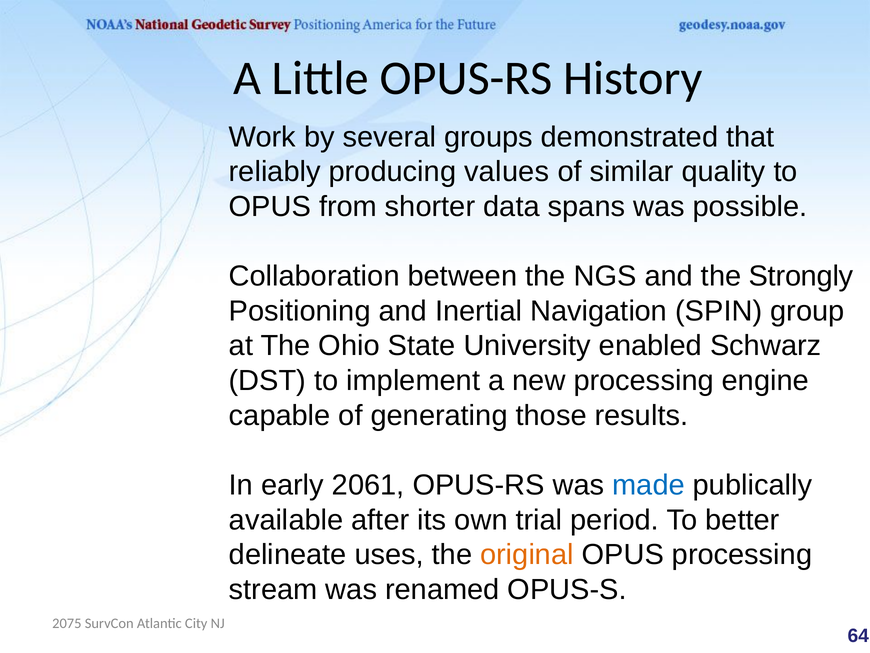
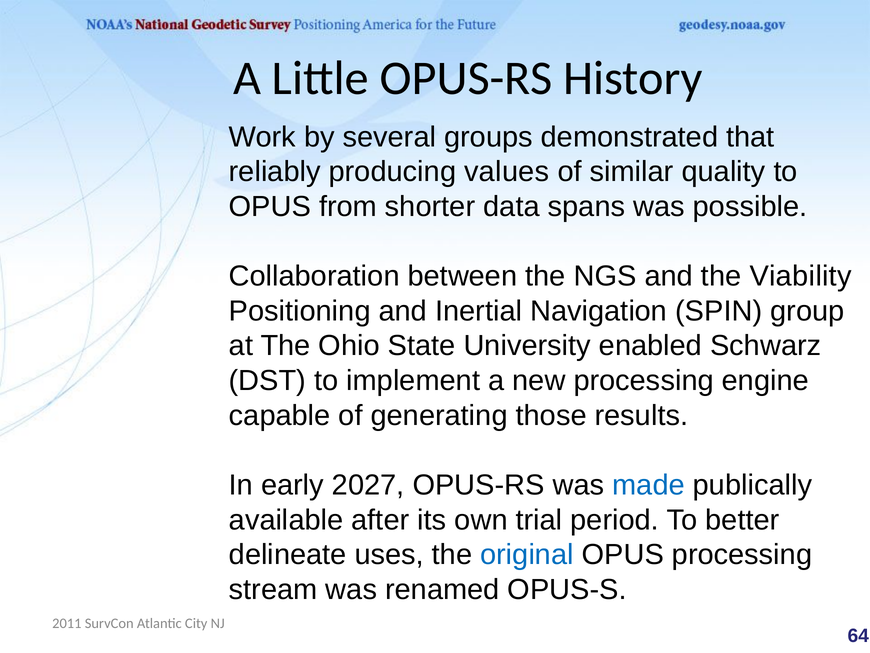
Strongly: Strongly -> Viability (801, 276)
2061: 2061 -> 2027 (368, 485)
original colour: orange -> blue (527, 554)
2075: 2075 -> 2011 (67, 623)
